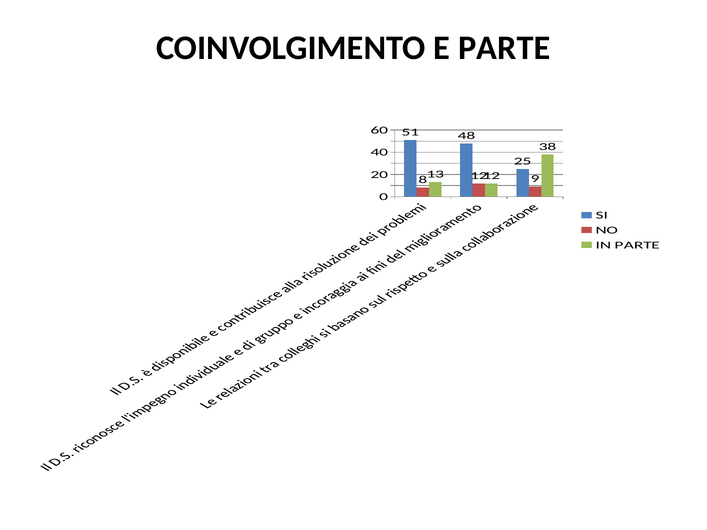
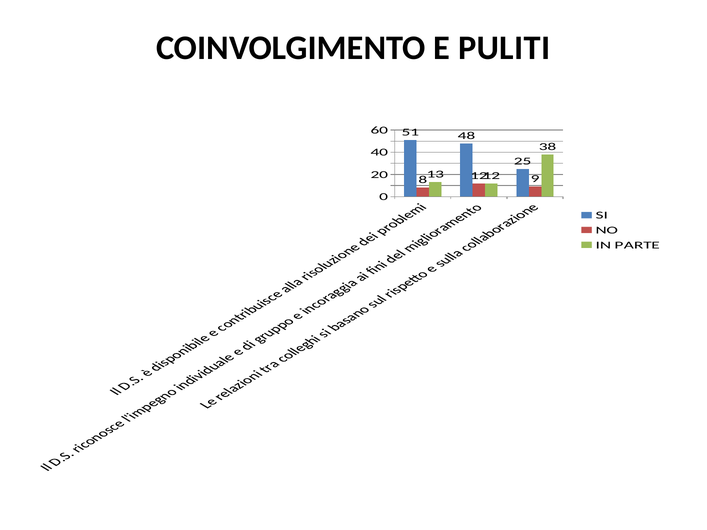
E PARTE: PARTE -> PULITI (504, 48)
